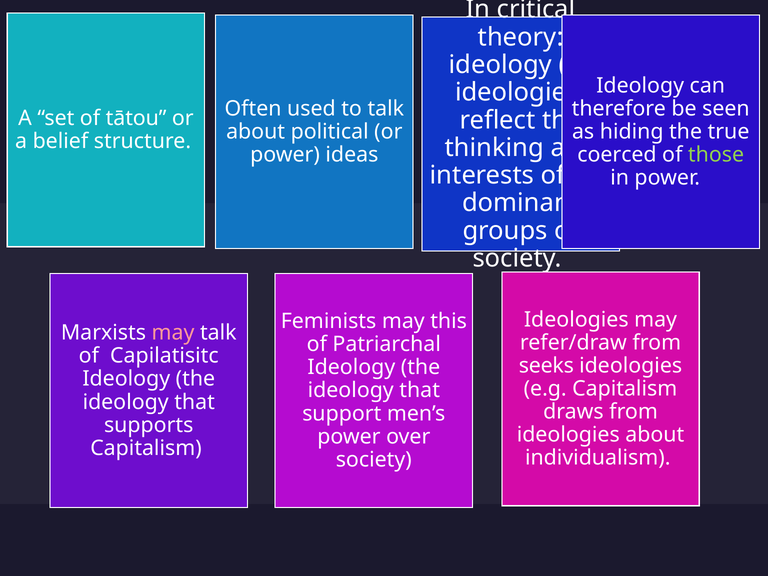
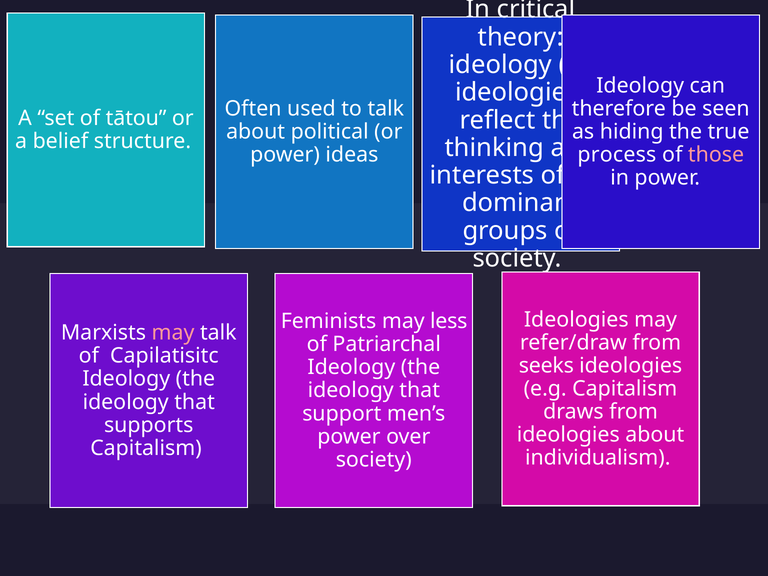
coerced: coerced -> process (617, 155)
those colour: light green -> pink (716, 155)
this: this -> less (449, 321)
